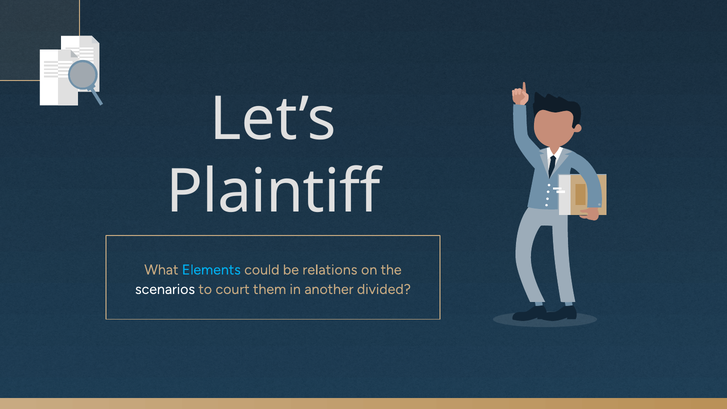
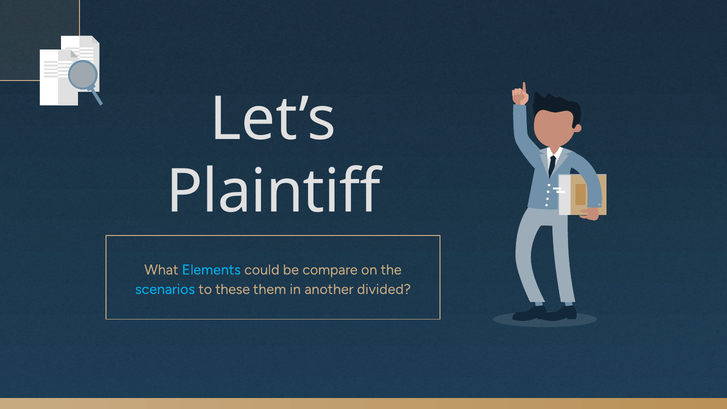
relations: relations -> compare (330, 270)
scenarios colour: white -> light blue (165, 289)
court: court -> these (233, 289)
